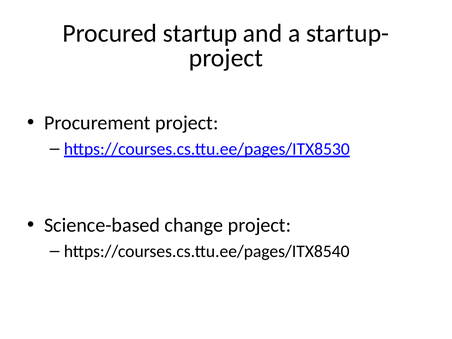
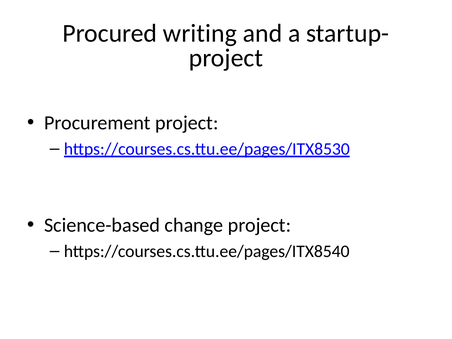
startup: startup -> writing (200, 33)
